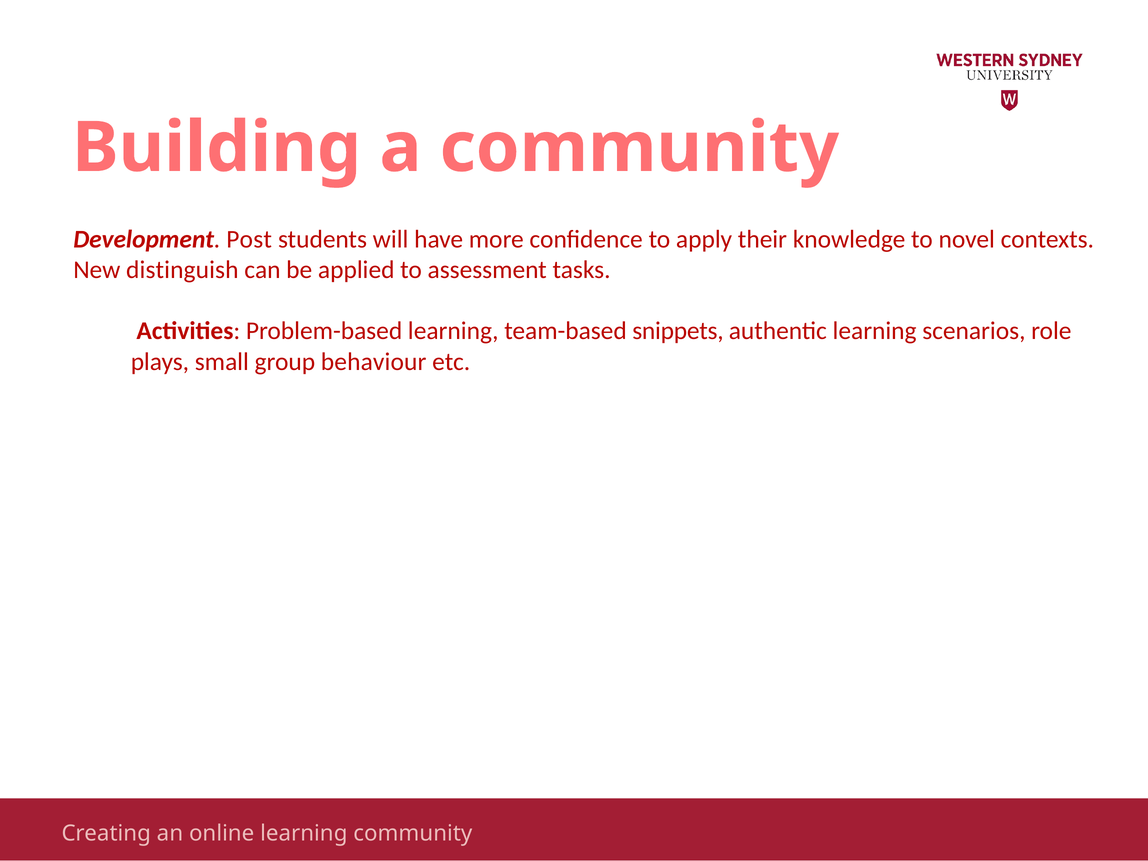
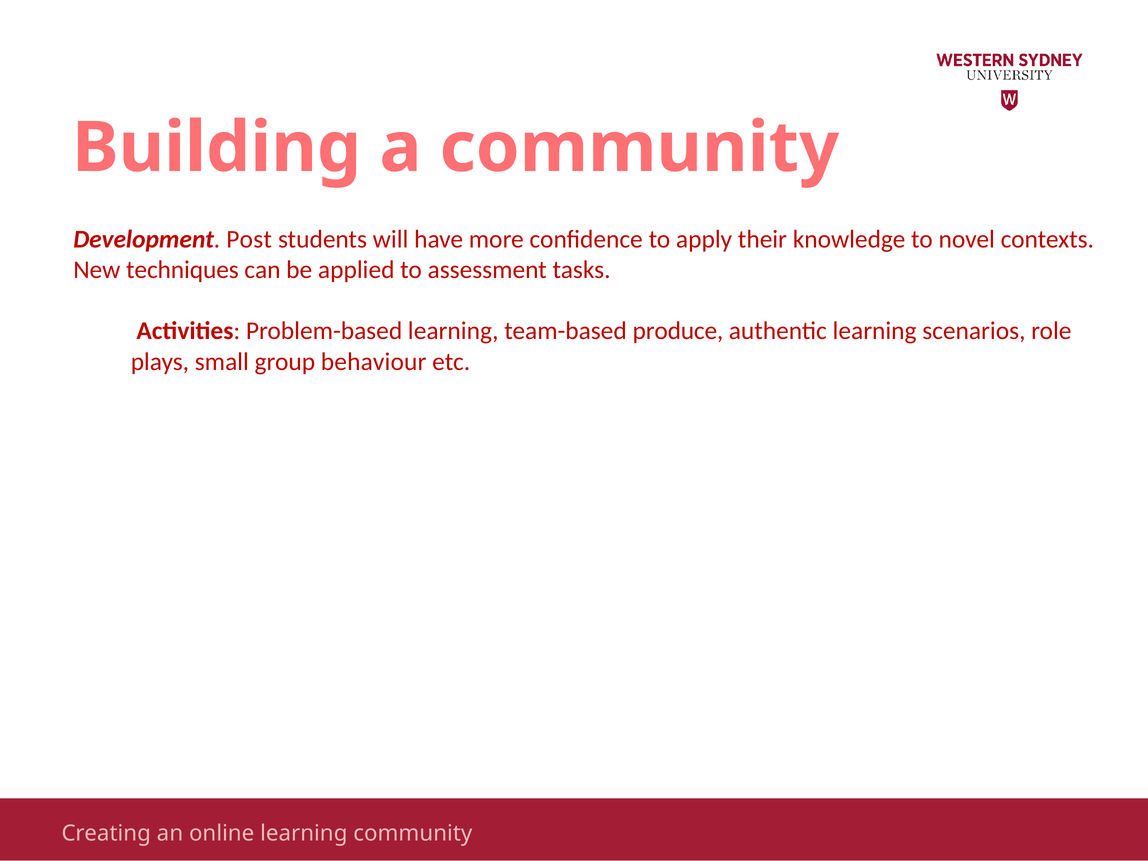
distinguish: distinguish -> techniques (182, 270)
snippets: snippets -> produce (678, 331)
